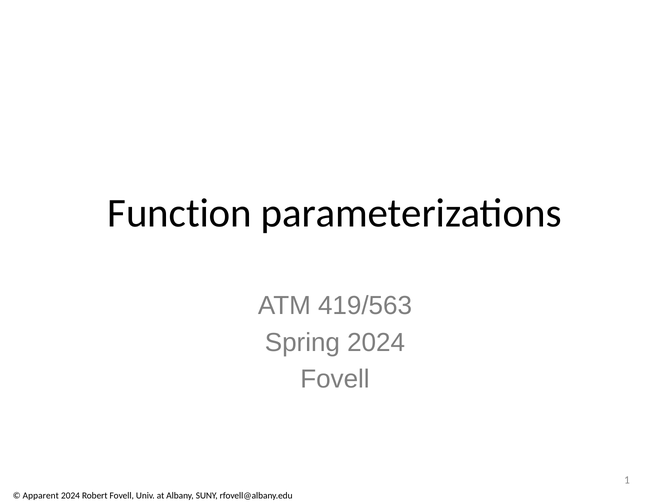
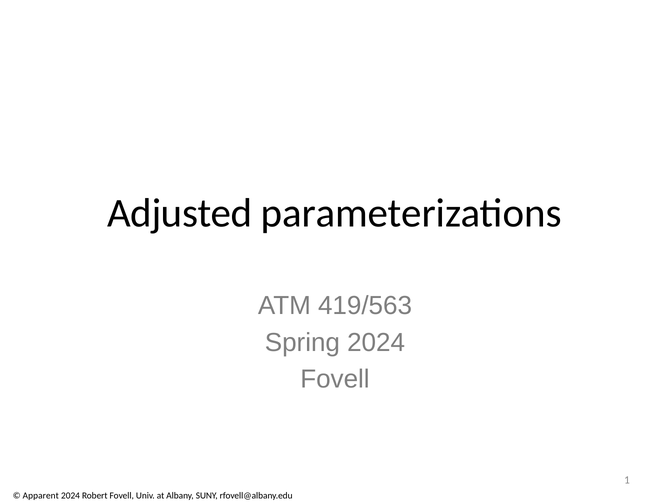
Function: Function -> Adjusted (180, 213)
